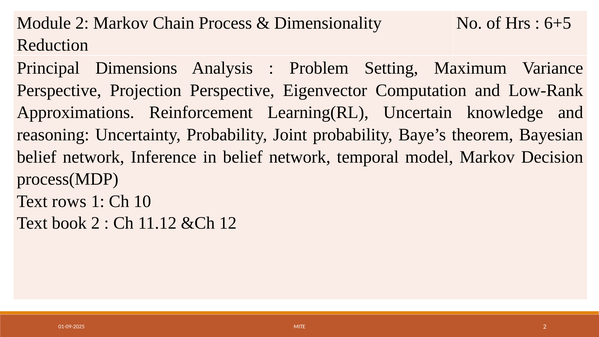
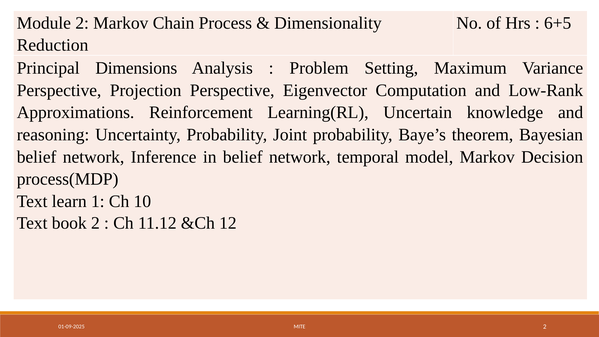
rows: rows -> learn (69, 201)
